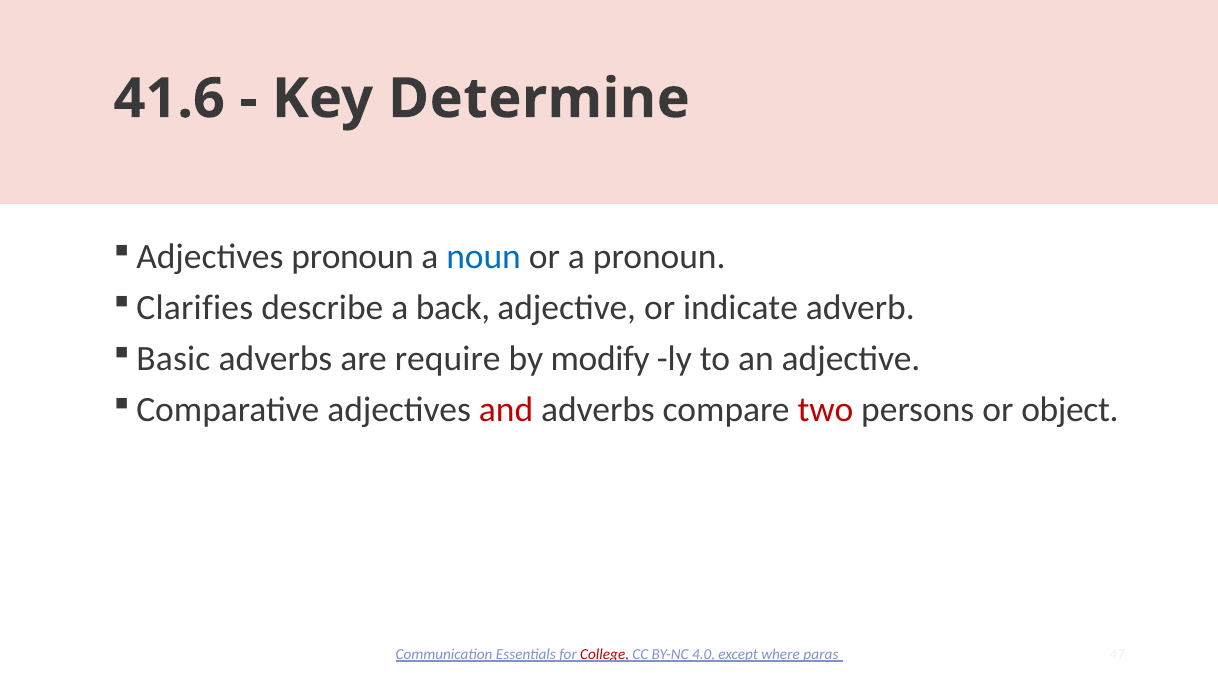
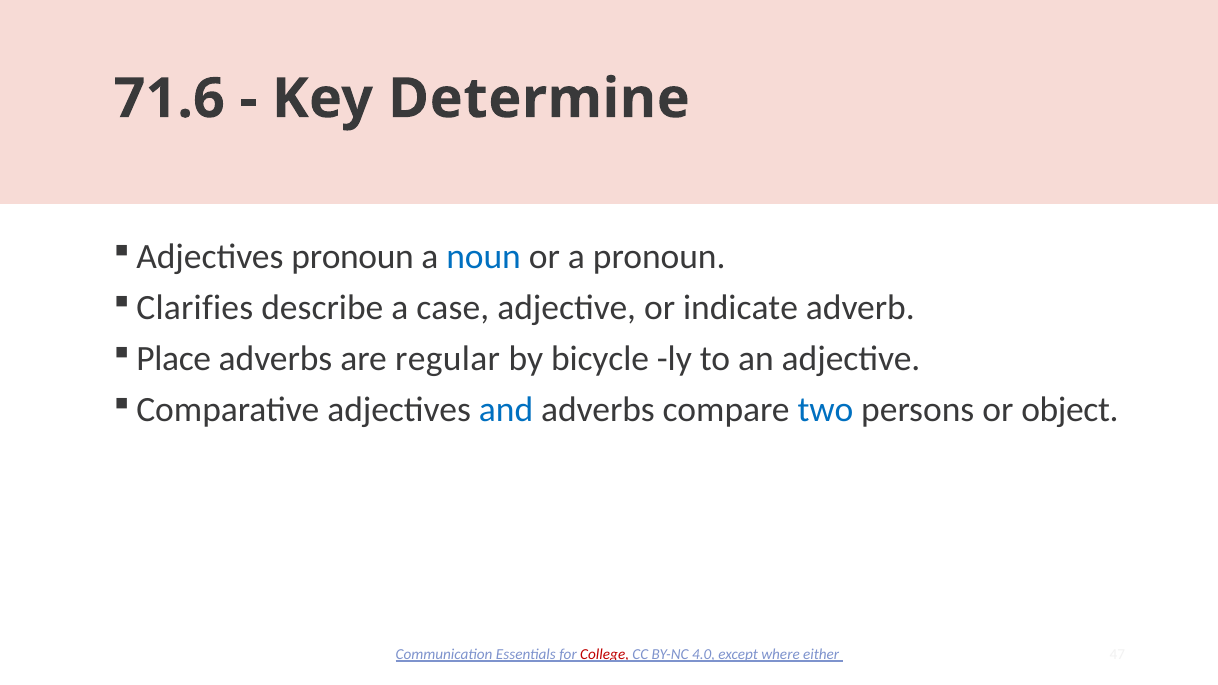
41.6: 41.6 -> 71.6 (169, 99)
back: back -> case (453, 308)
Basic: Basic -> Place (174, 359)
require: require -> regular (448, 359)
modify: modify -> bicycle (600, 359)
and colour: red -> blue (506, 410)
two colour: red -> blue (825, 410)
paras: paras -> either (821, 655)
